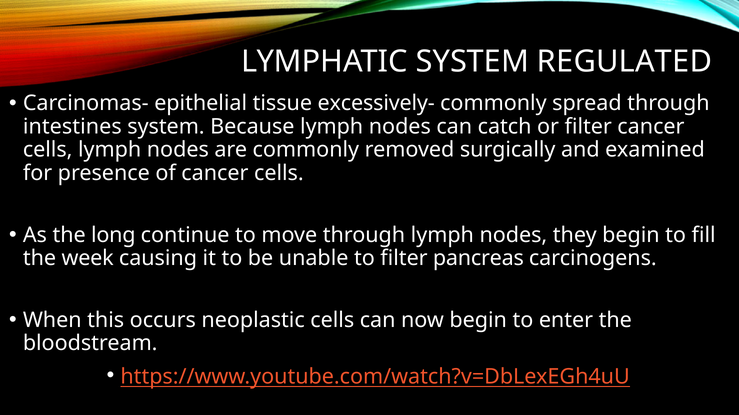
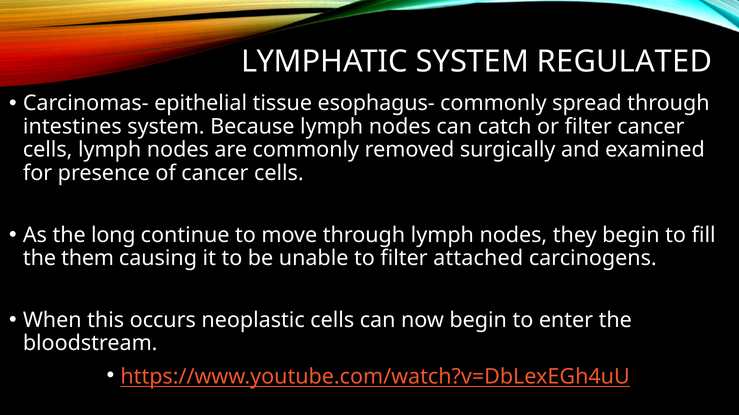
excessively-: excessively- -> esophagus- (376, 104)
week: week -> them (88, 259)
pancreas: pancreas -> attached (478, 259)
